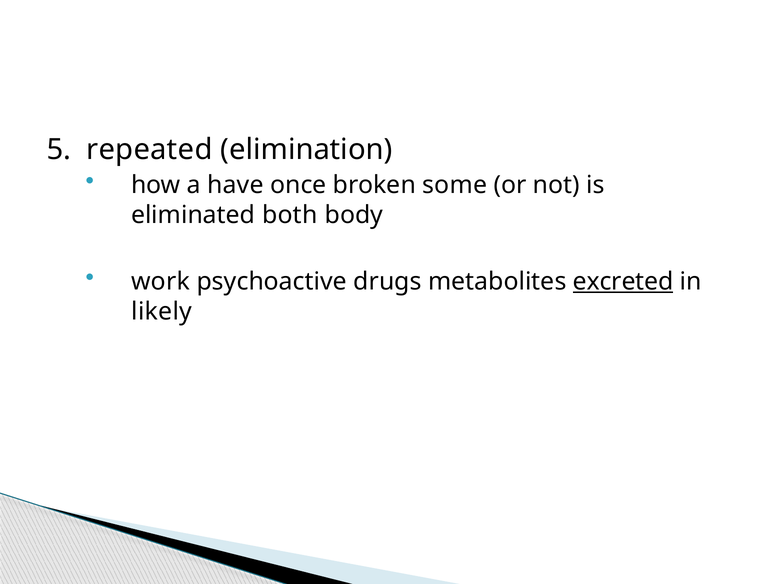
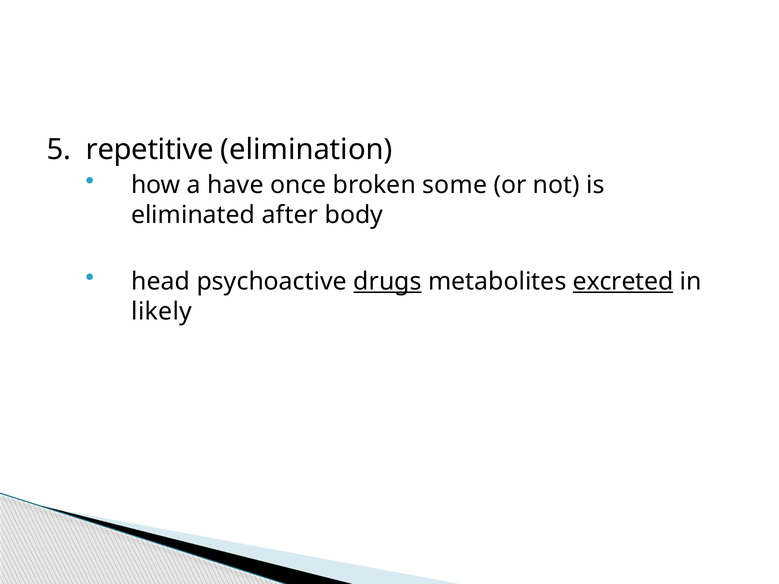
repeated: repeated -> repetitive (150, 150)
both: both -> after (290, 215)
work: work -> head (161, 282)
drugs underline: none -> present (388, 282)
